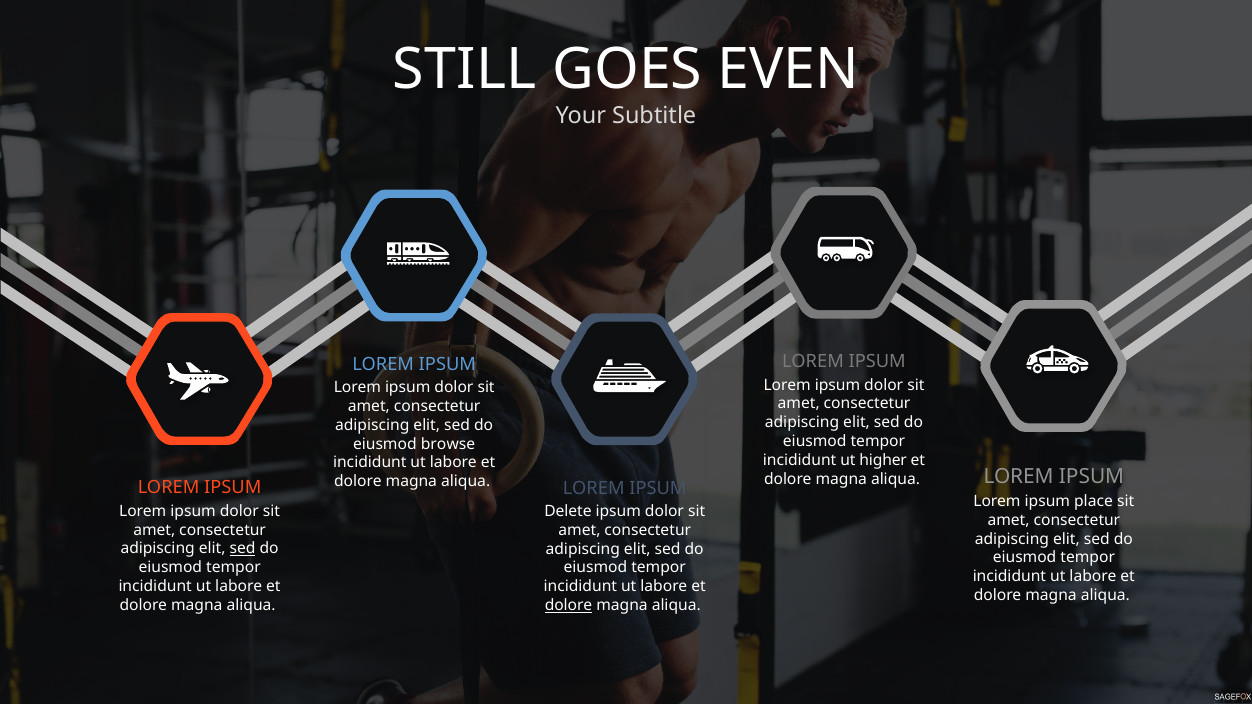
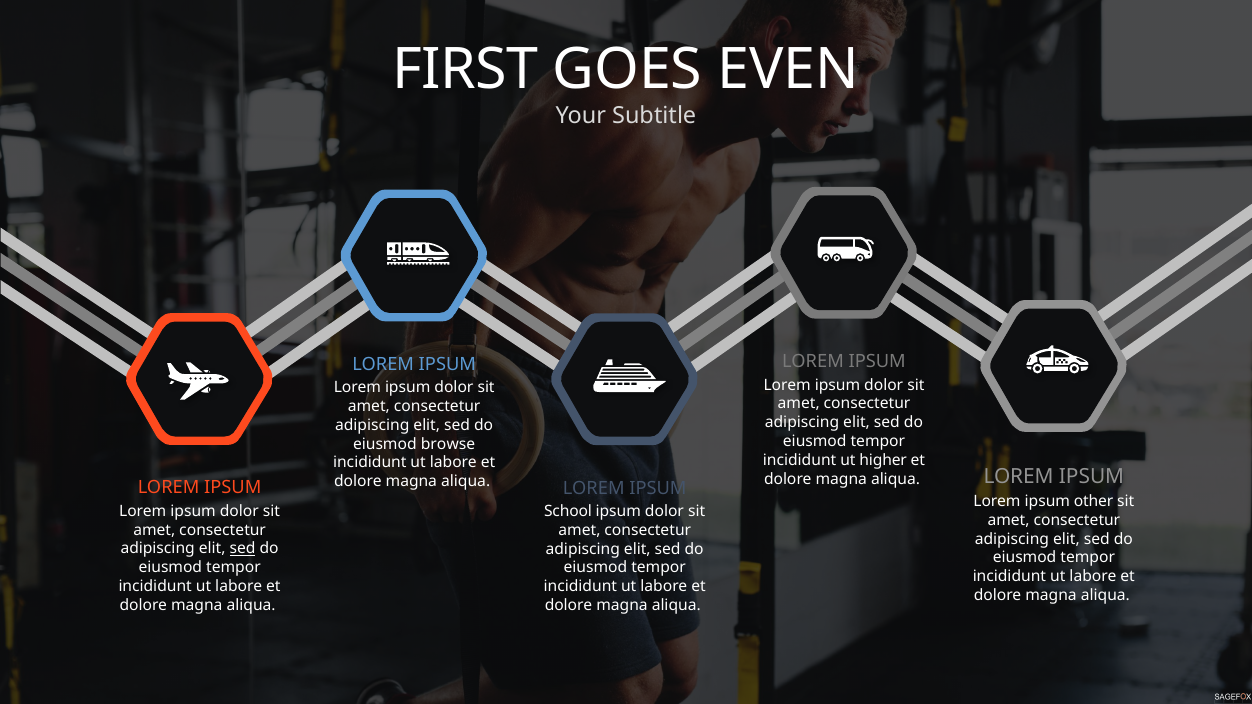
STILL: STILL -> FIRST (465, 70)
place: place -> other (1094, 501)
Delete: Delete -> School (568, 512)
dolore underline: present -> none (569, 606)
